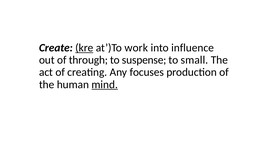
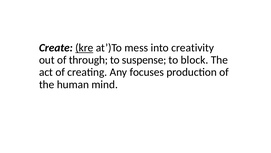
work: work -> mess (136, 48)
influence: influence -> creativity (193, 48)
small: small -> block (195, 60)
mind underline: present -> none (105, 84)
